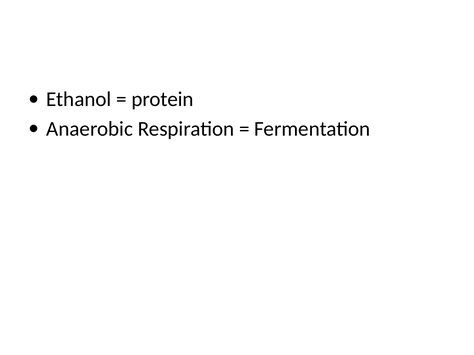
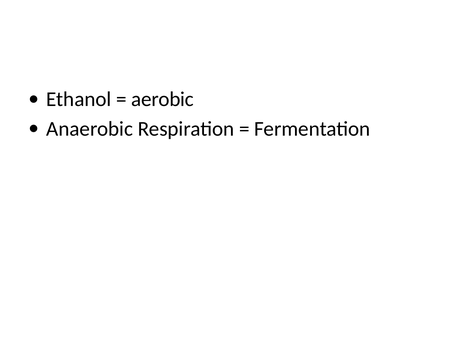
protein: protein -> aerobic (162, 99)
